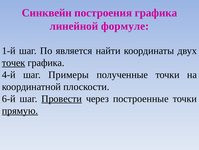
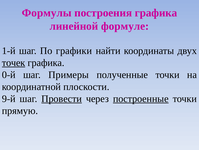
Синквейн: Синквейн -> Формулы (47, 13)
является: является -> графики (74, 50)
4-й: 4-й -> 0-й (9, 74)
6-й: 6-й -> 9-й (9, 98)
построенные underline: none -> present (141, 98)
прямую underline: present -> none (20, 110)
